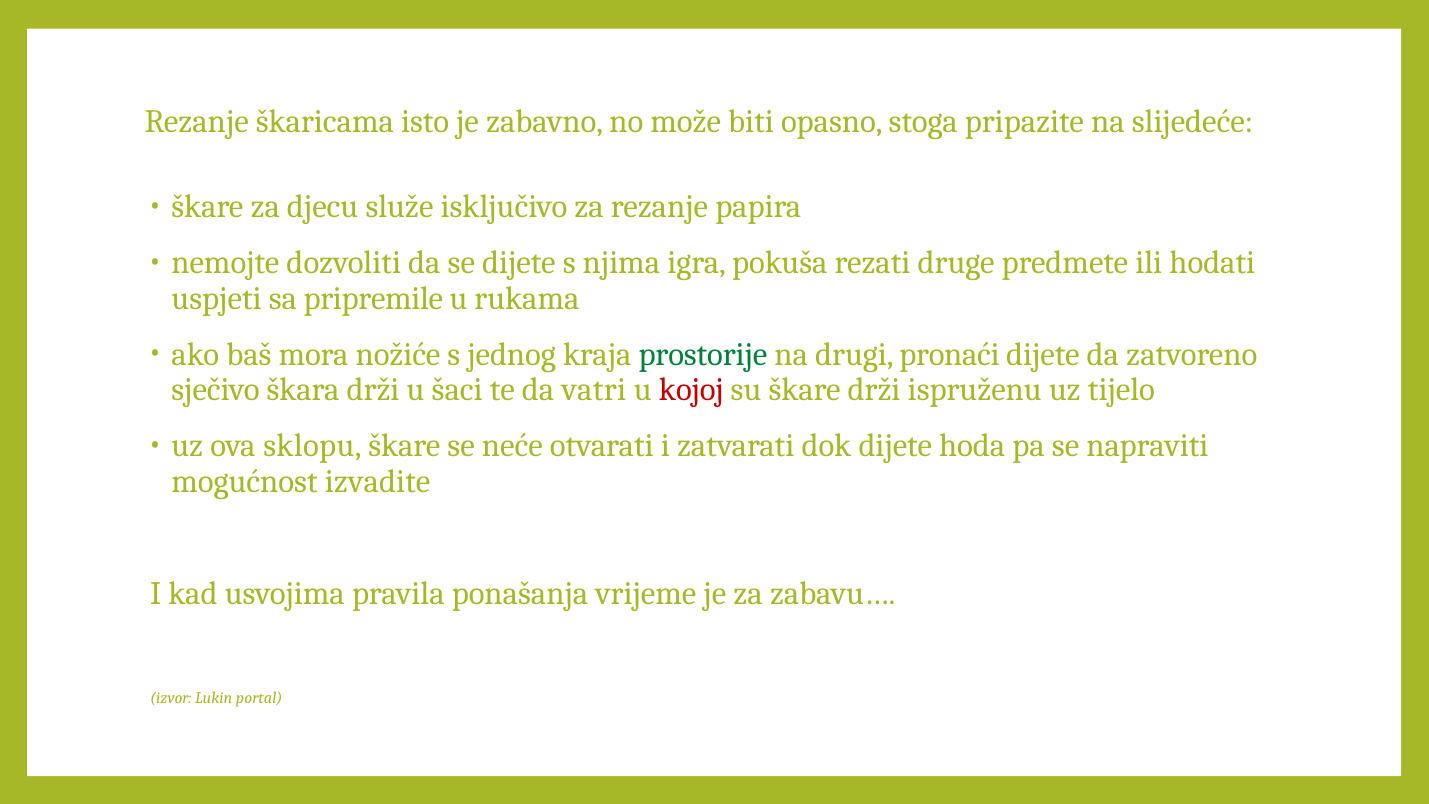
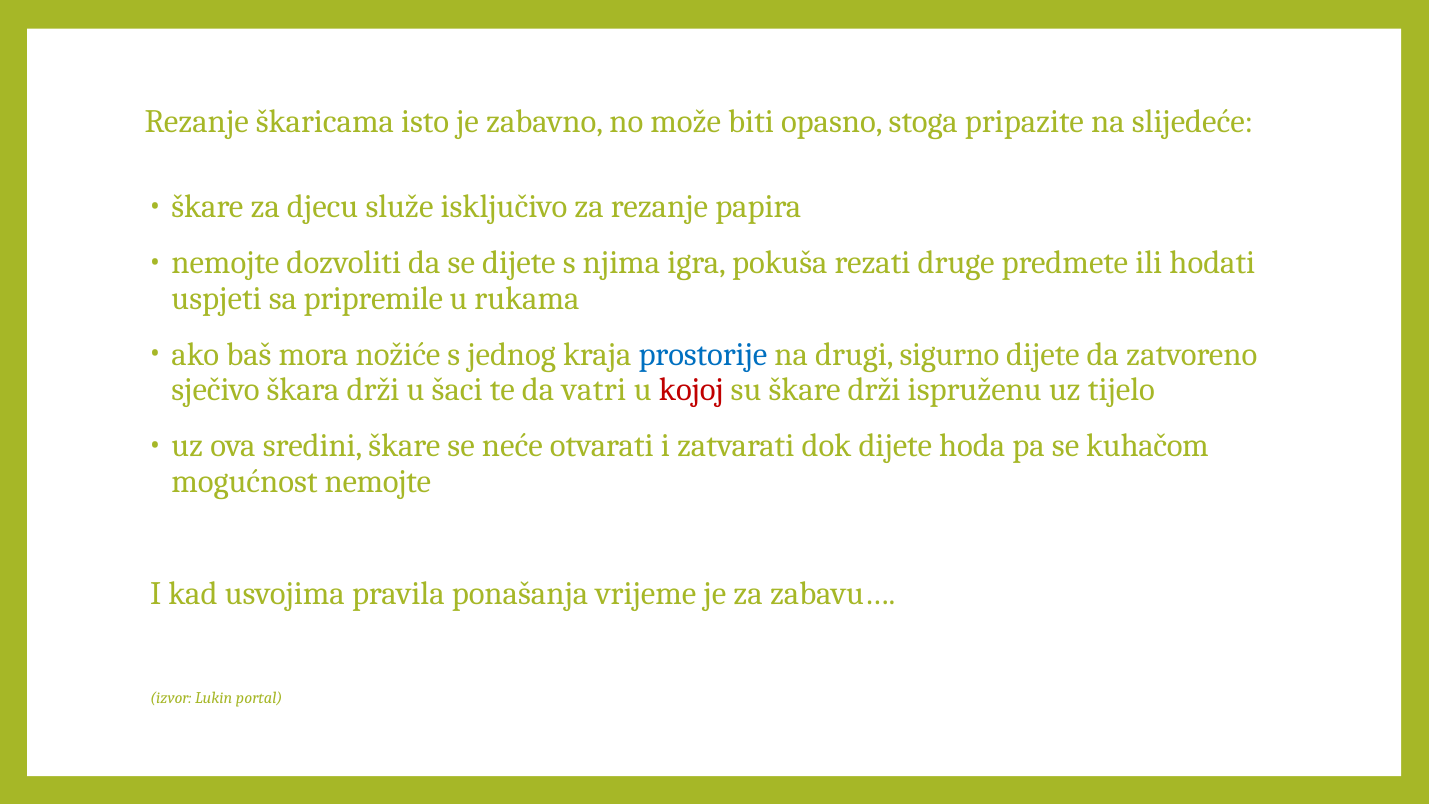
prostorije colour: green -> blue (703, 354)
pronaći: pronaći -> sigurno (950, 354)
sklopu: sklopu -> sredini (313, 446)
napraviti: napraviti -> kuhačom (1147, 446)
mogućnost izvadite: izvadite -> nemojte (378, 481)
